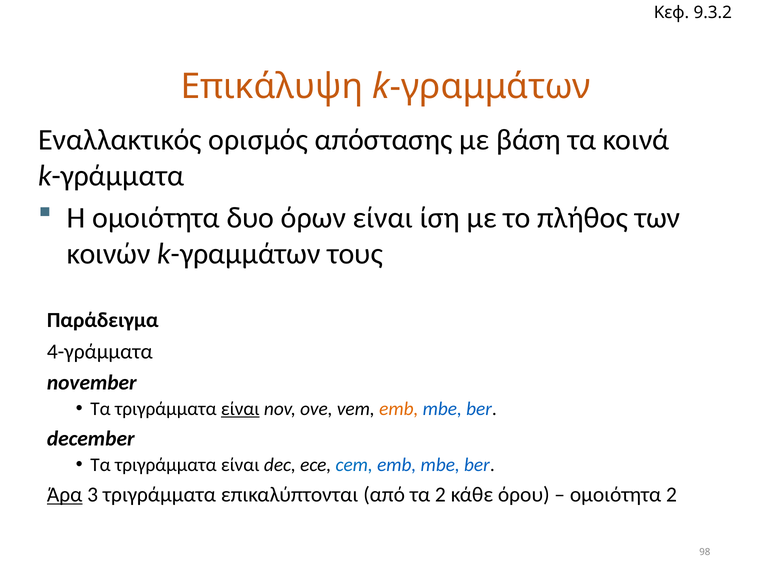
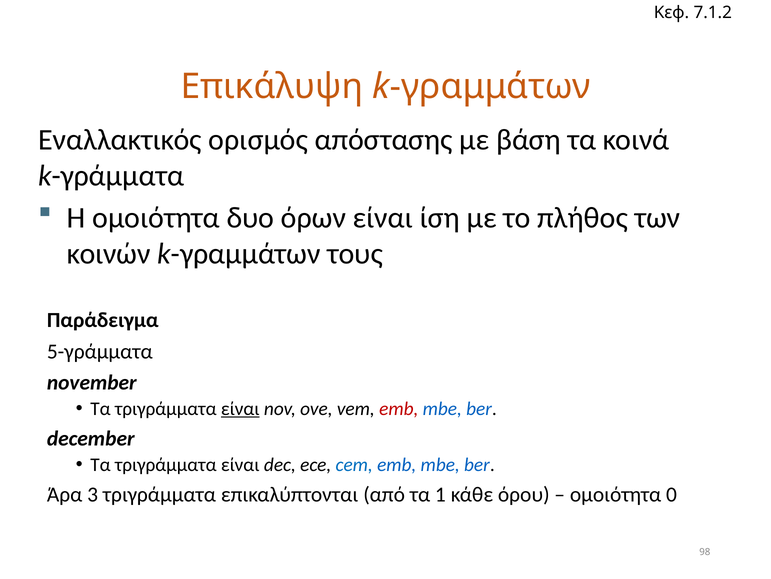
9.3.2: 9.3.2 -> 7.1.2 (713, 13)
4-γράμματα: 4-γράμματα -> 5-γράμματα (100, 351)
emb colour: orange -> red (399, 408)
Άρα underline: present -> none (65, 494)
τα 2: 2 -> 1 (440, 494)
ομοιότητα 2: 2 -> 0 (672, 494)
